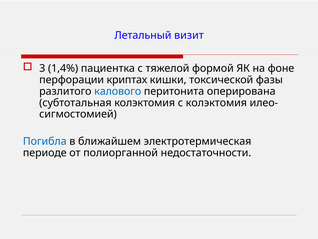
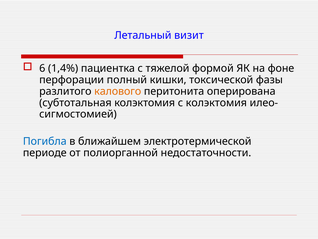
3: 3 -> 6 (42, 68)
криптах: криптах -> полный (127, 80)
калового colour: blue -> orange (118, 91)
электротермическая: электротермическая -> электротермической (198, 141)
